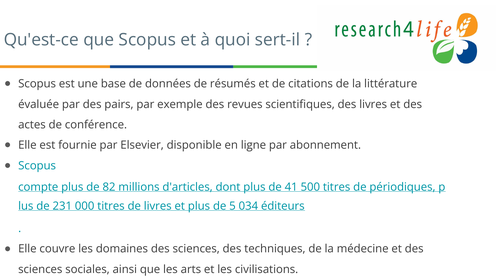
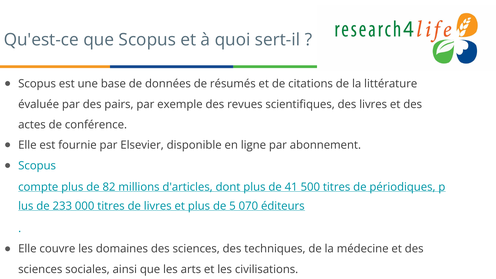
231: 231 -> 233 (62, 206)
034: 034 -> 070 (248, 206)
